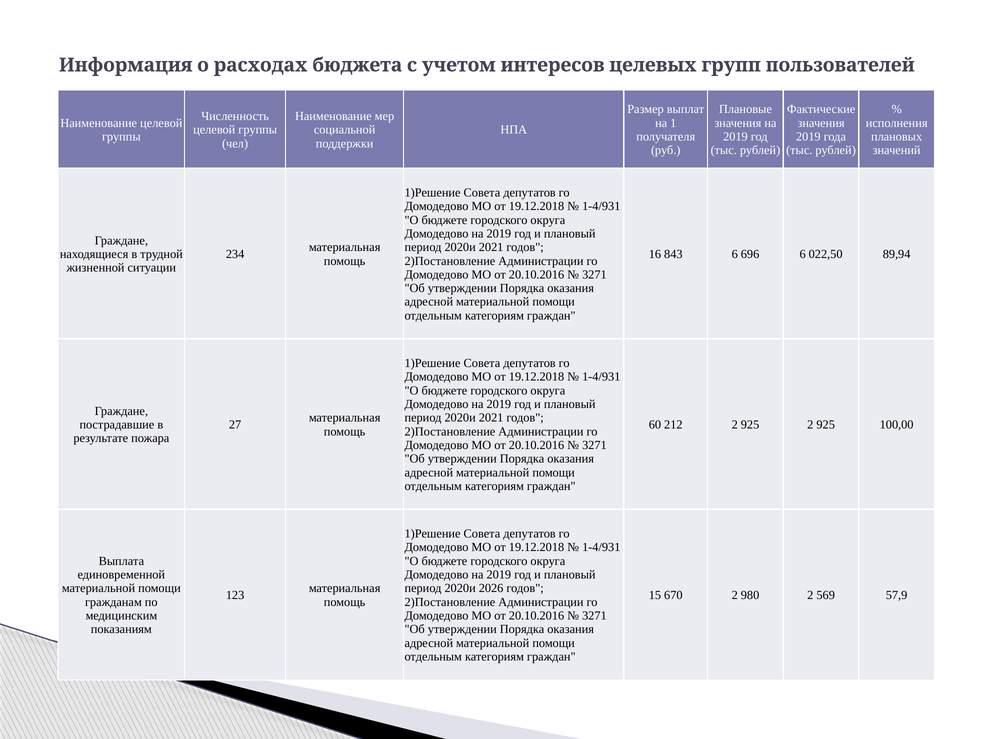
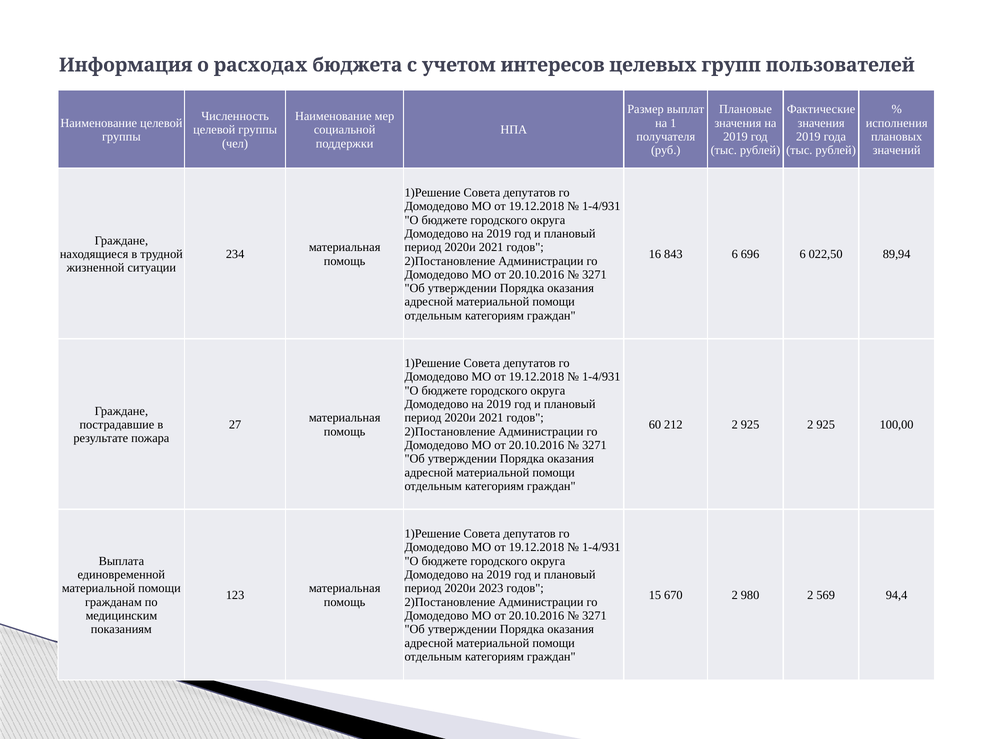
2026: 2026 -> 2023 (491, 588)
57,9: 57,9 -> 94,4 (897, 595)
